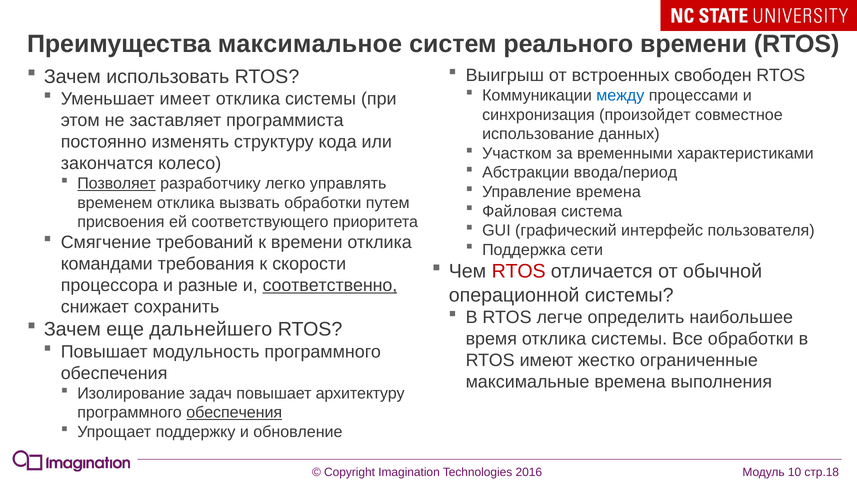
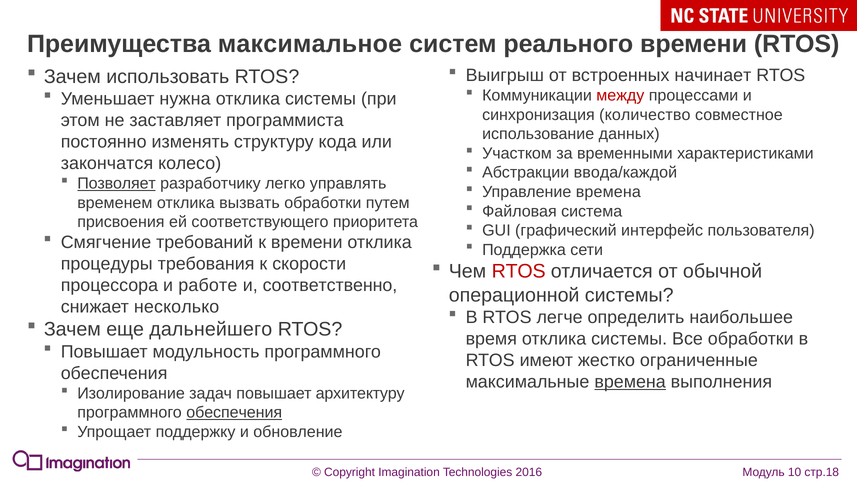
свободен: свободен -> начинает (713, 75)
между colour: blue -> red (620, 96)
имеет: имеет -> нужна (185, 99)
произойдет: произойдет -> количество (645, 115)
ввода/период: ввода/период -> ввода/каждой (625, 173)
командами: командами -> процедуры (107, 264)
разные: разные -> работе (208, 285)
соответственно underline: present -> none (330, 285)
сохранить: сохранить -> несколько (177, 307)
времена underline: none -> present (630, 382)
